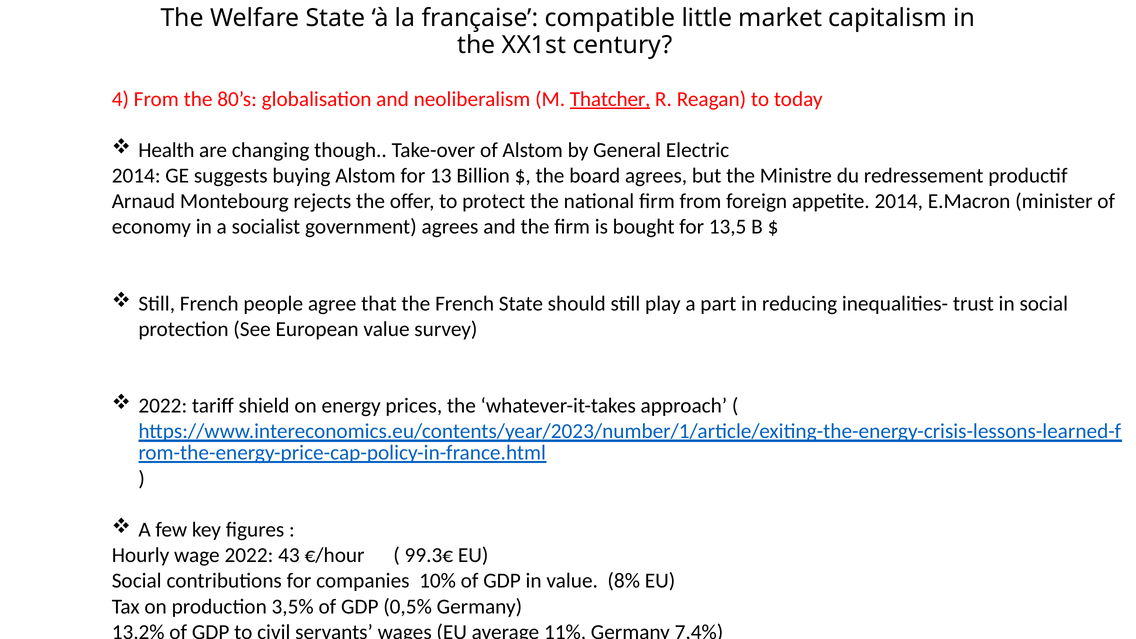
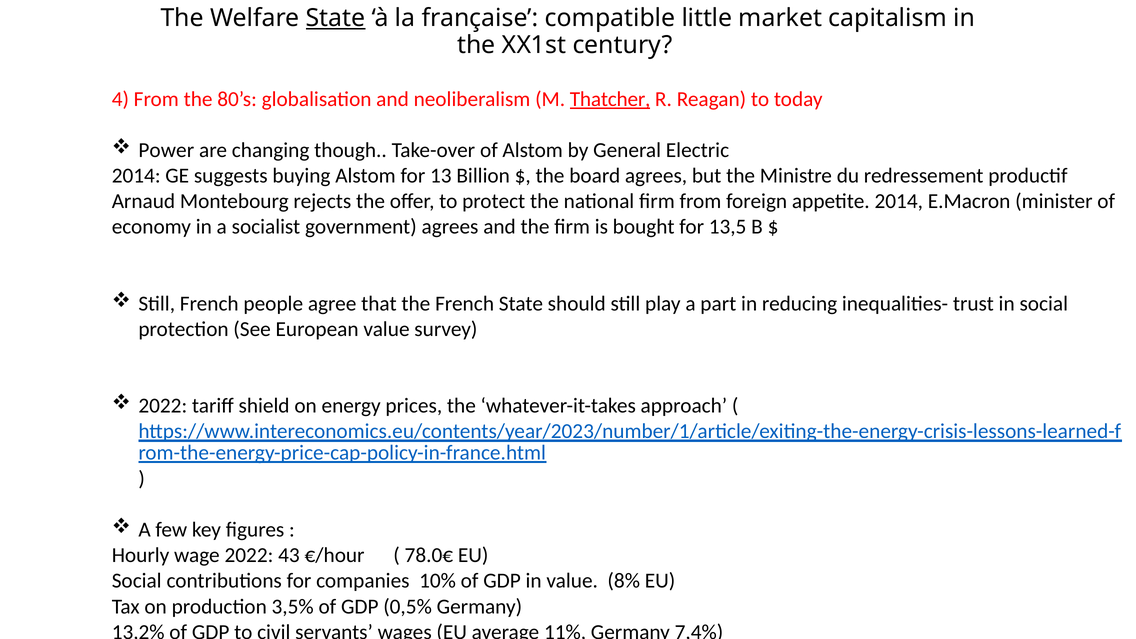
State underline: none -> present (336, 18)
Health: Health -> Power (166, 150)
99.3€: 99.3€ -> 78.0€ (429, 555)
